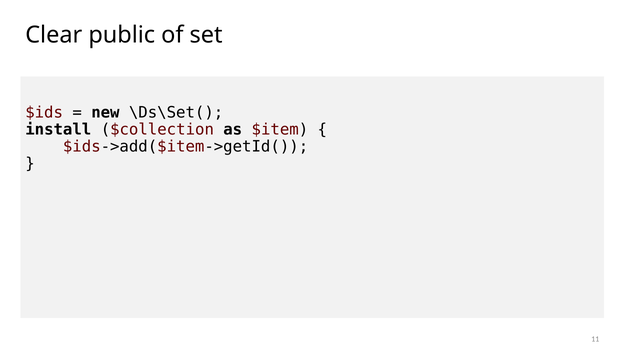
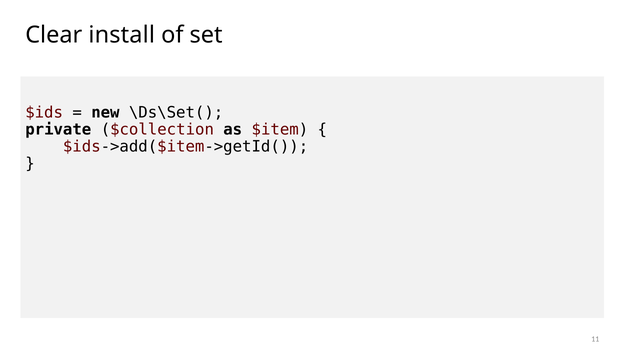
public: public -> install (122, 35)
install: install -> private (58, 129)
